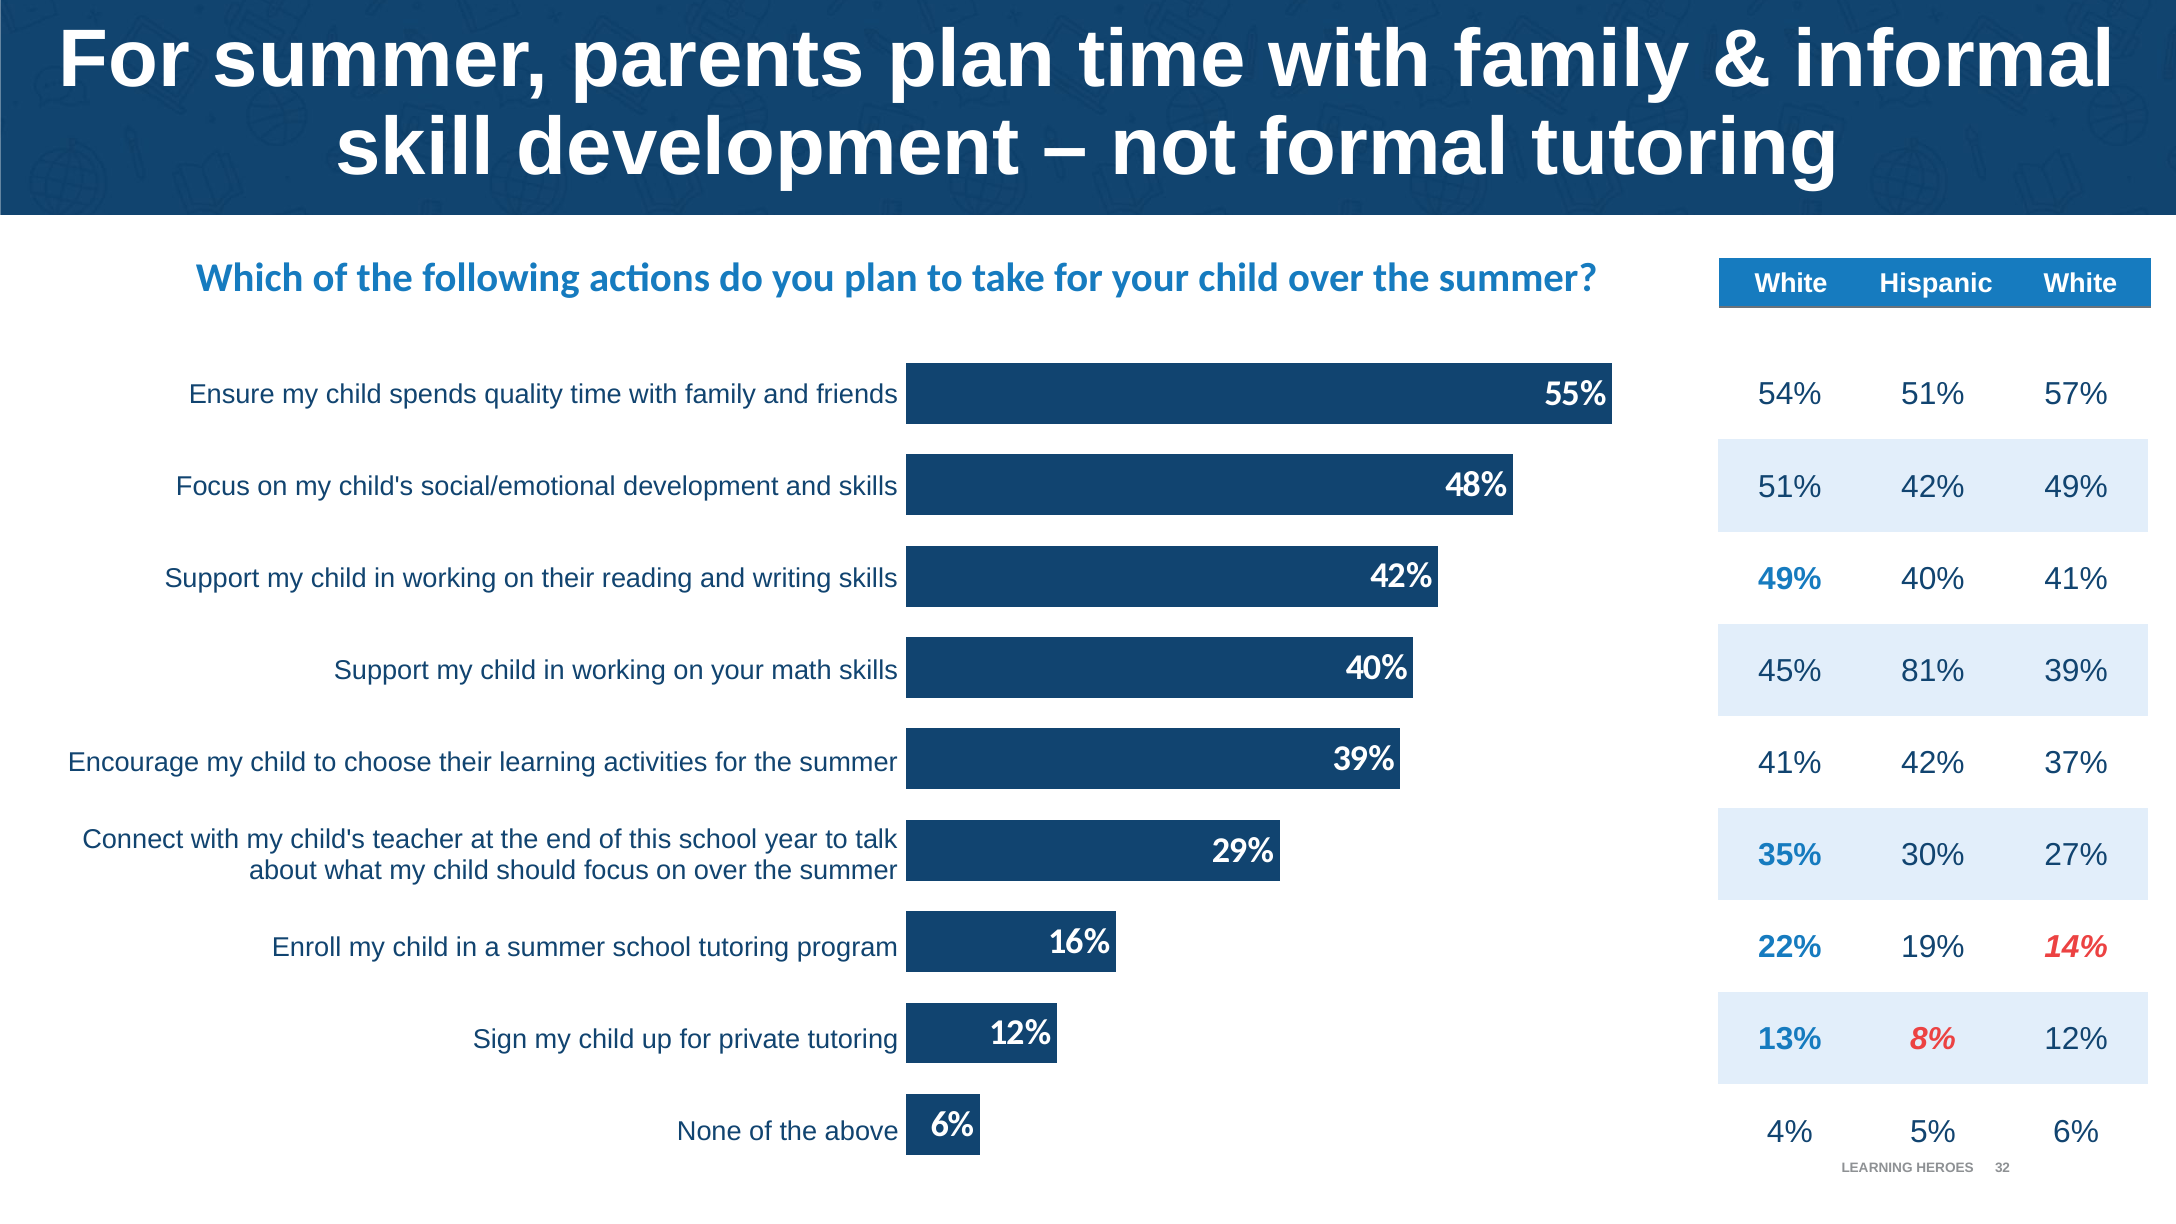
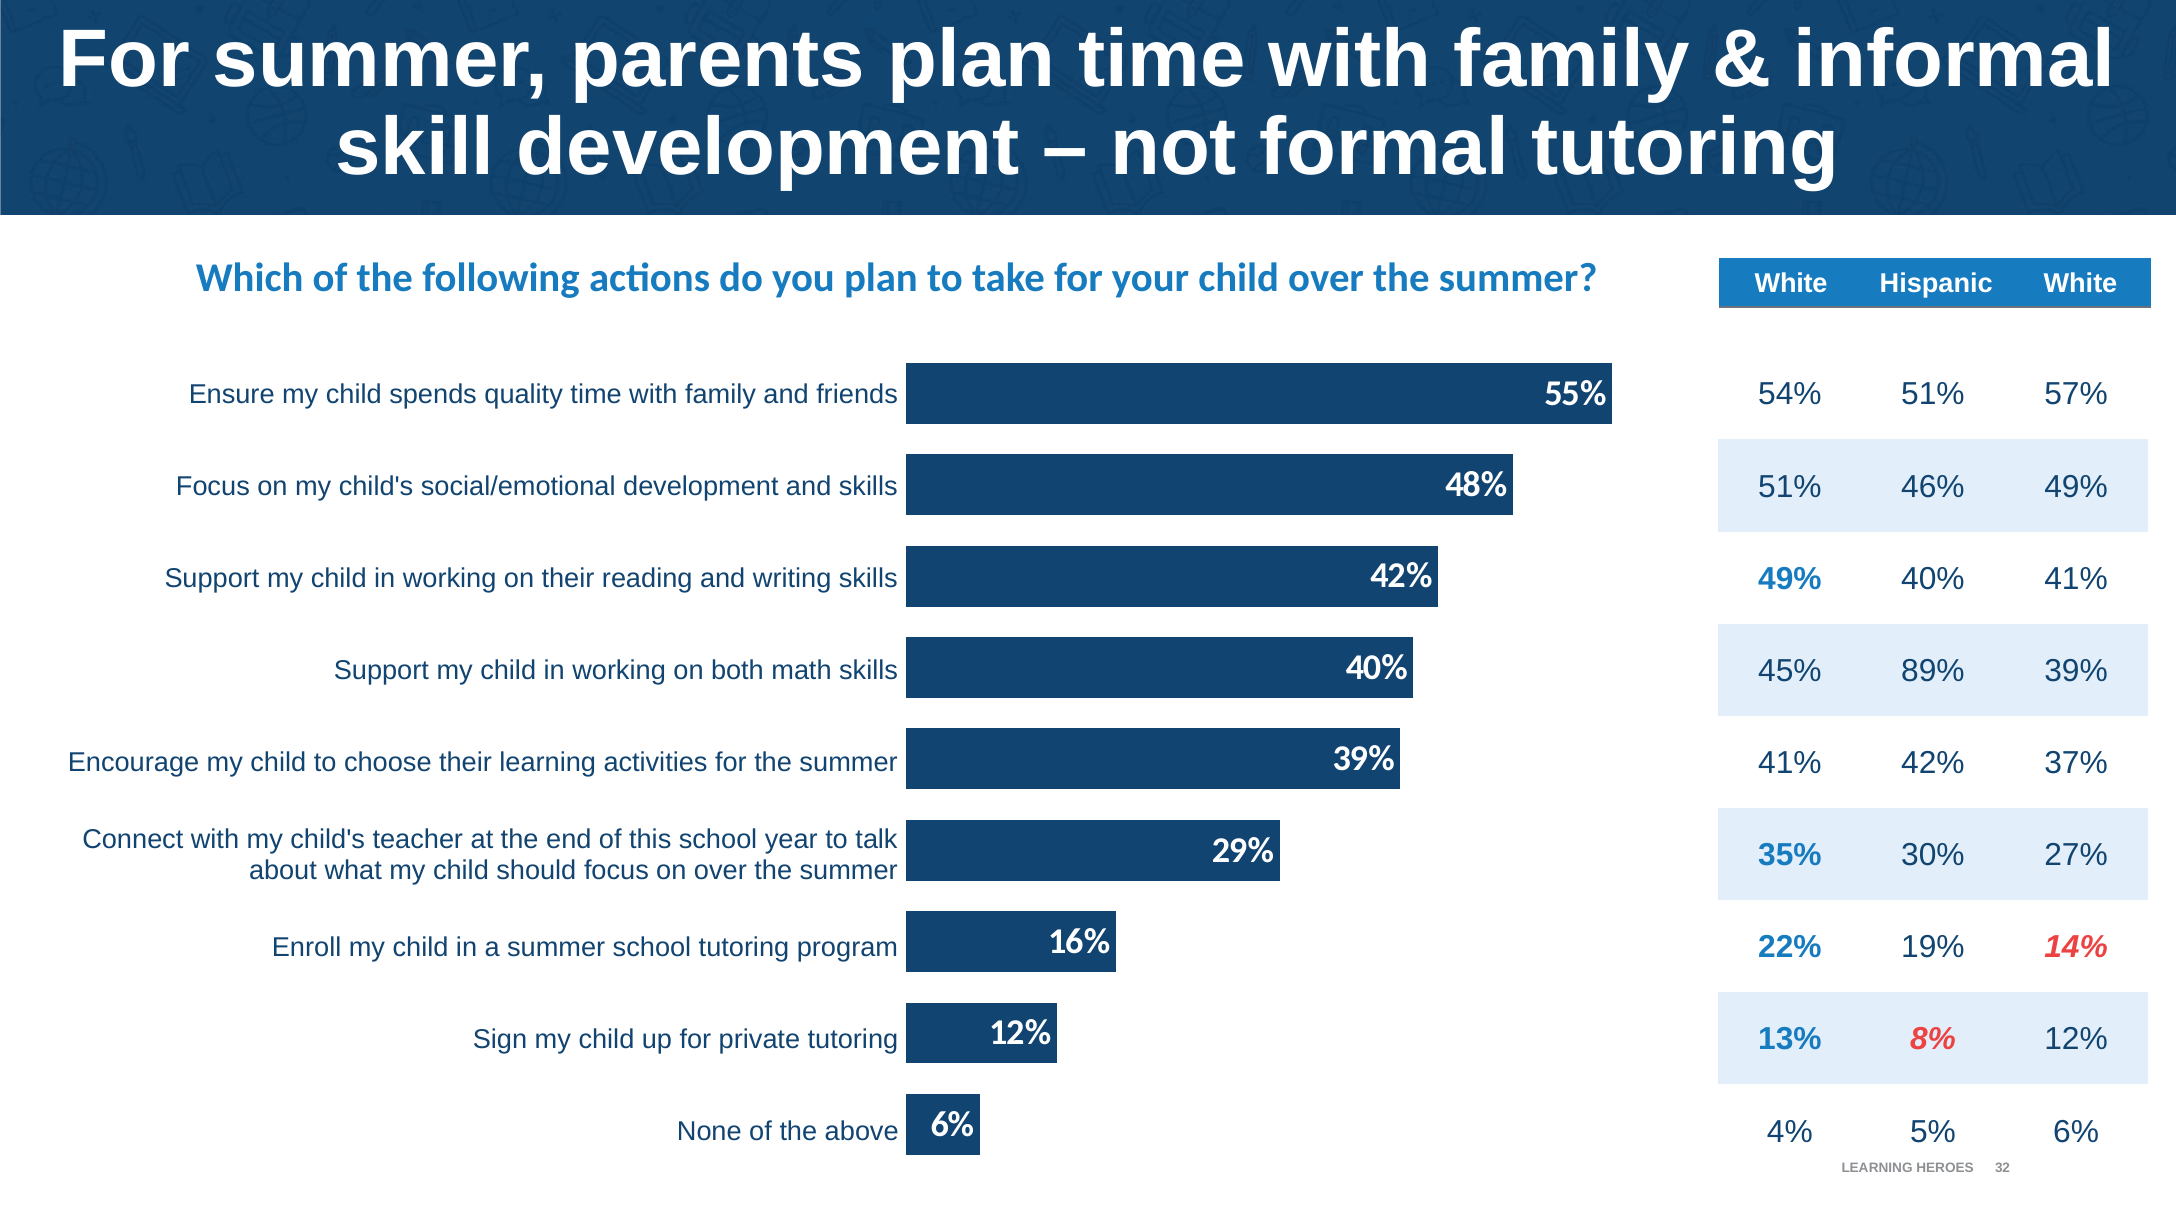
51% 42%: 42% -> 46% (1933, 487)
on your: your -> both (737, 671)
81%: 81% -> 89% (1933, 671)
